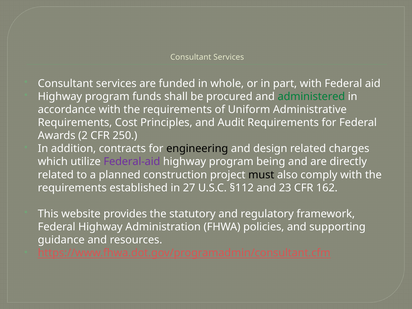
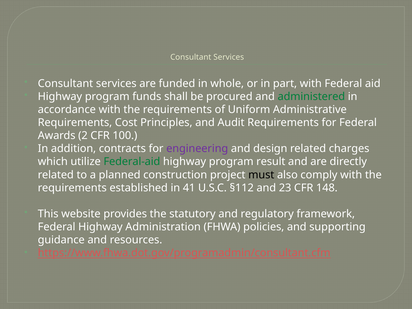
250: 250 -> 100 (125, 136)
engineering colour: black -> purple (197, 149)
Federal-aid colour: purple -> green (132, 162)
being: being -> result (271, 162)
27: 27 -> 41 (189, 188)
162: 162 -> 148 (327, 188)
